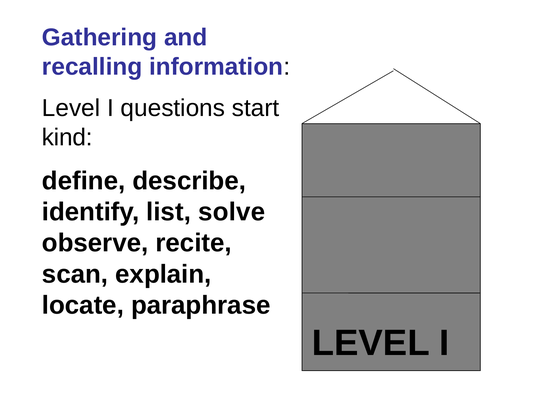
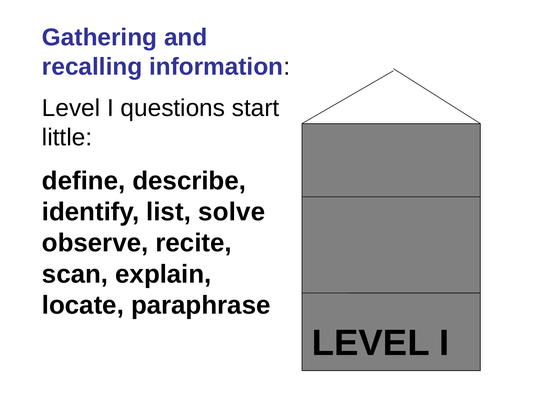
kind: kind -> little (67, 137)
